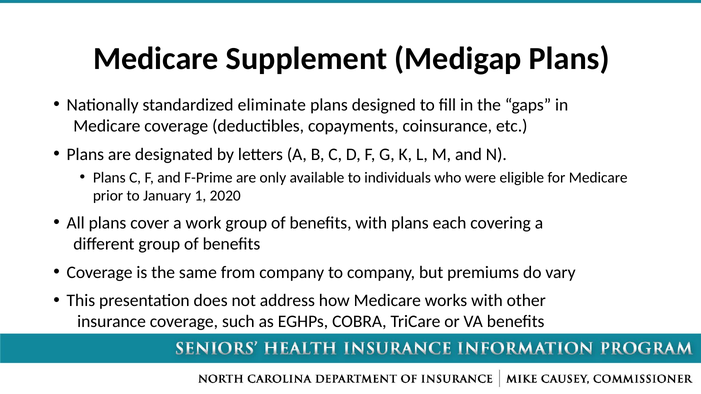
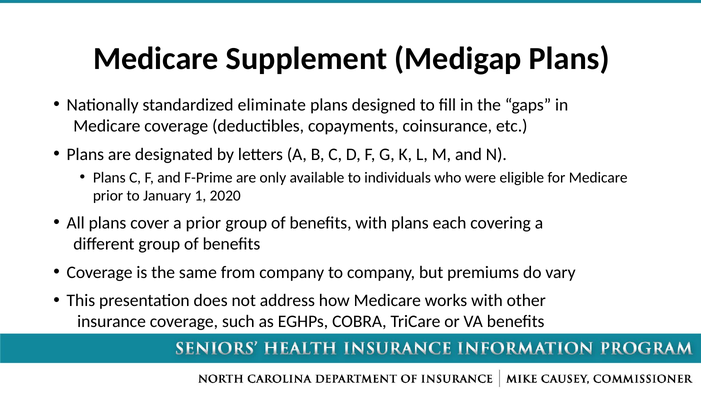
a work: work -> prior (203, 223)
